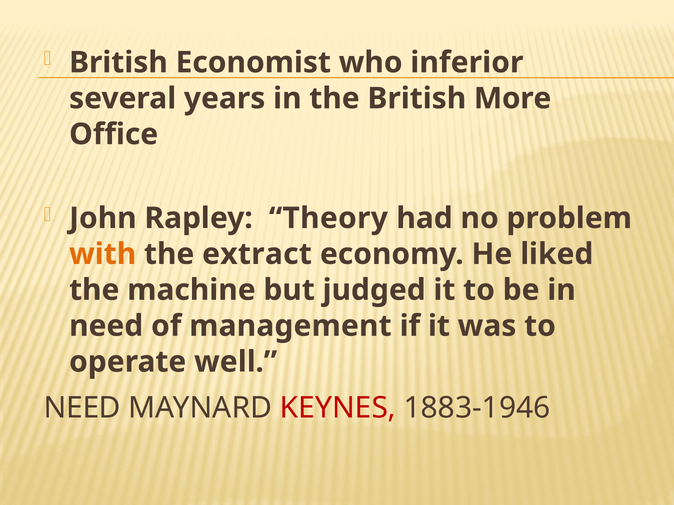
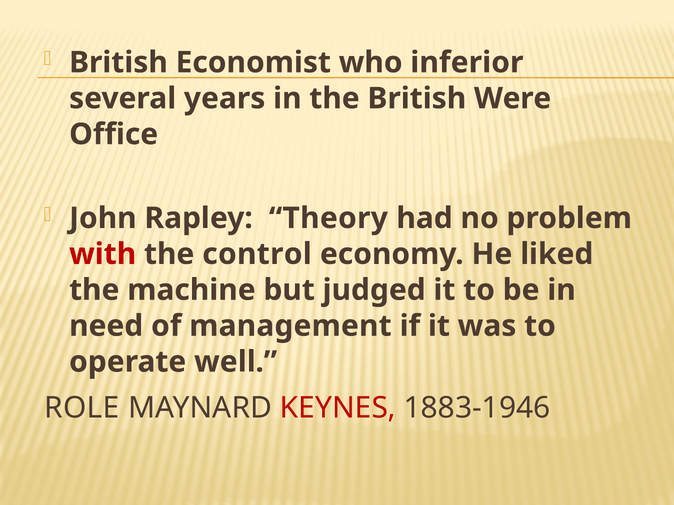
More: More -> Were (513, 98)
with colour: orange -> red (103, 254)
extract: extract -> control (257, 254)
NEED: NEED -> ROLE (82, 408)
